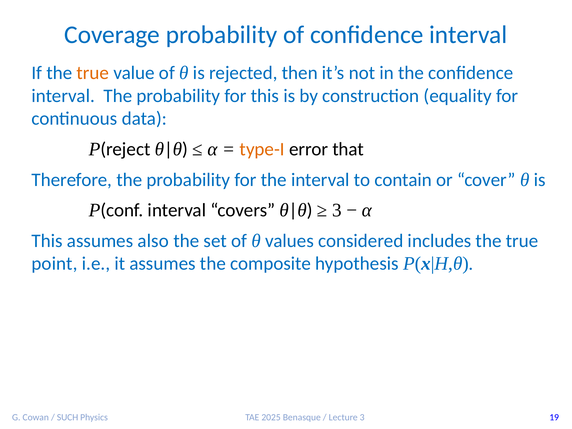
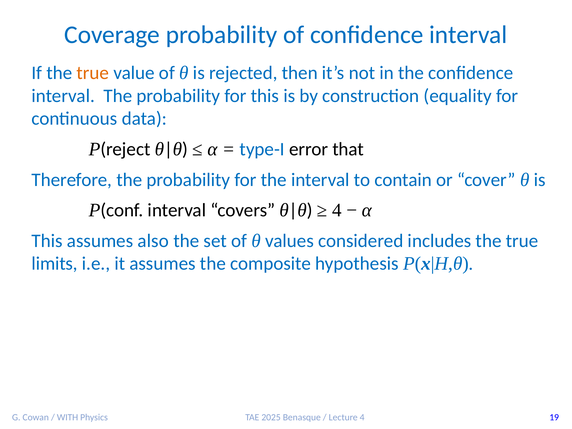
type-I colour: orange -> blue (262, 149)
3: 3 -> 4 (337, 210)
point: point -> limits (55, 264)
SUCH: SUCH -> WITH (68, 417)
Lecture 3: 3 -> 4 (362, 417)
